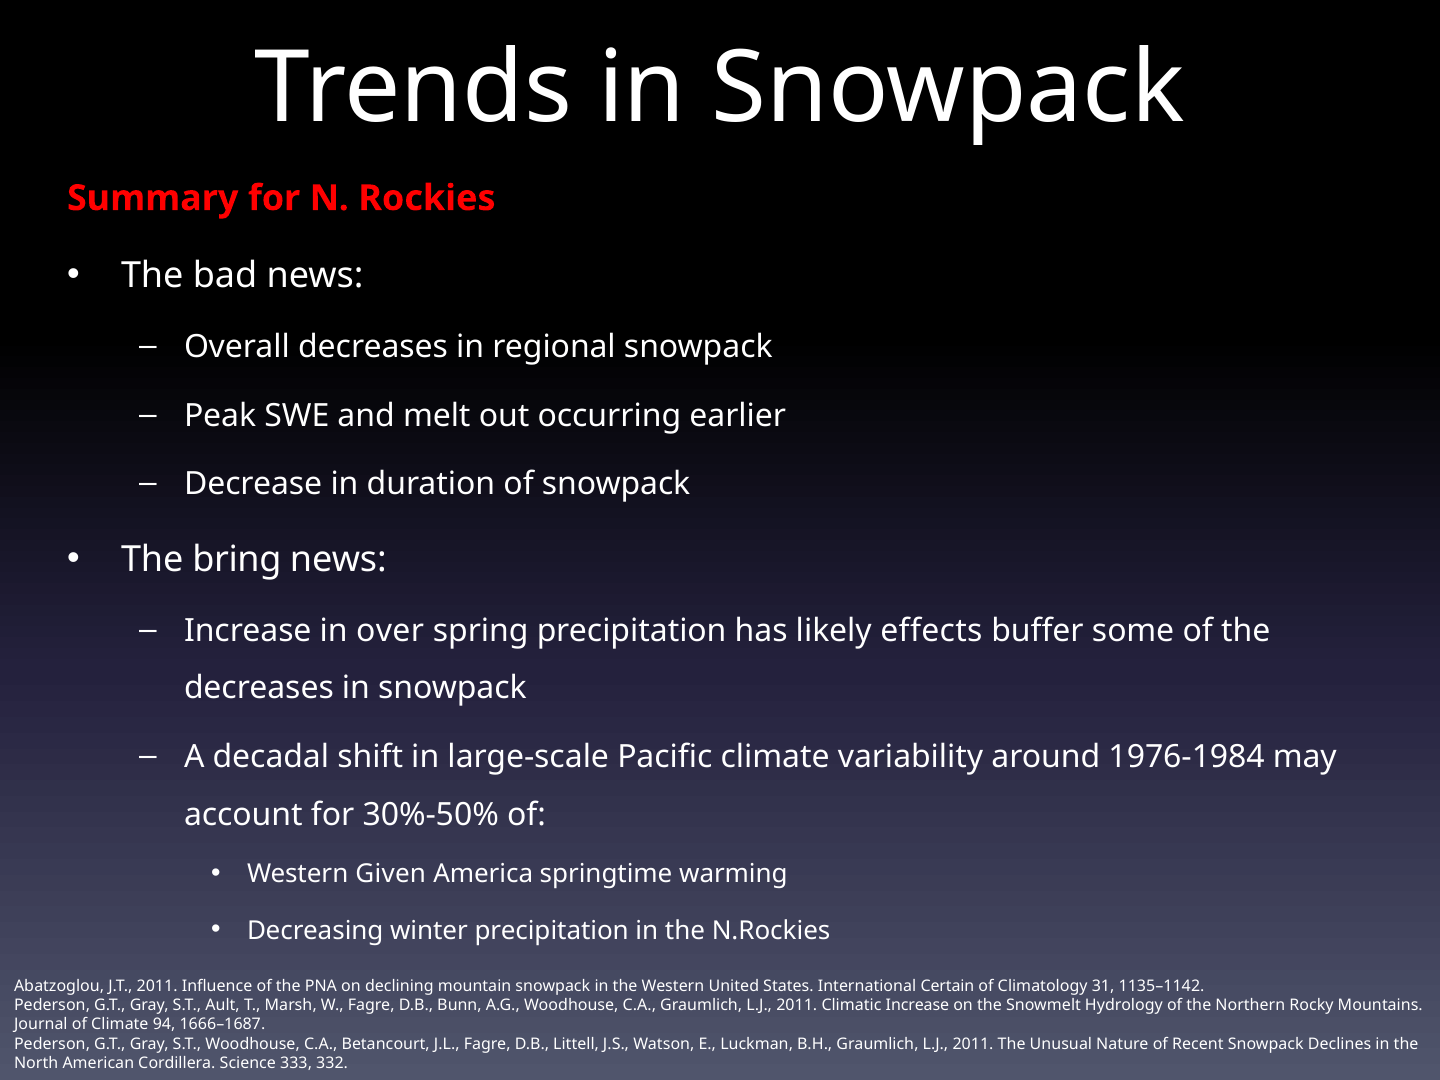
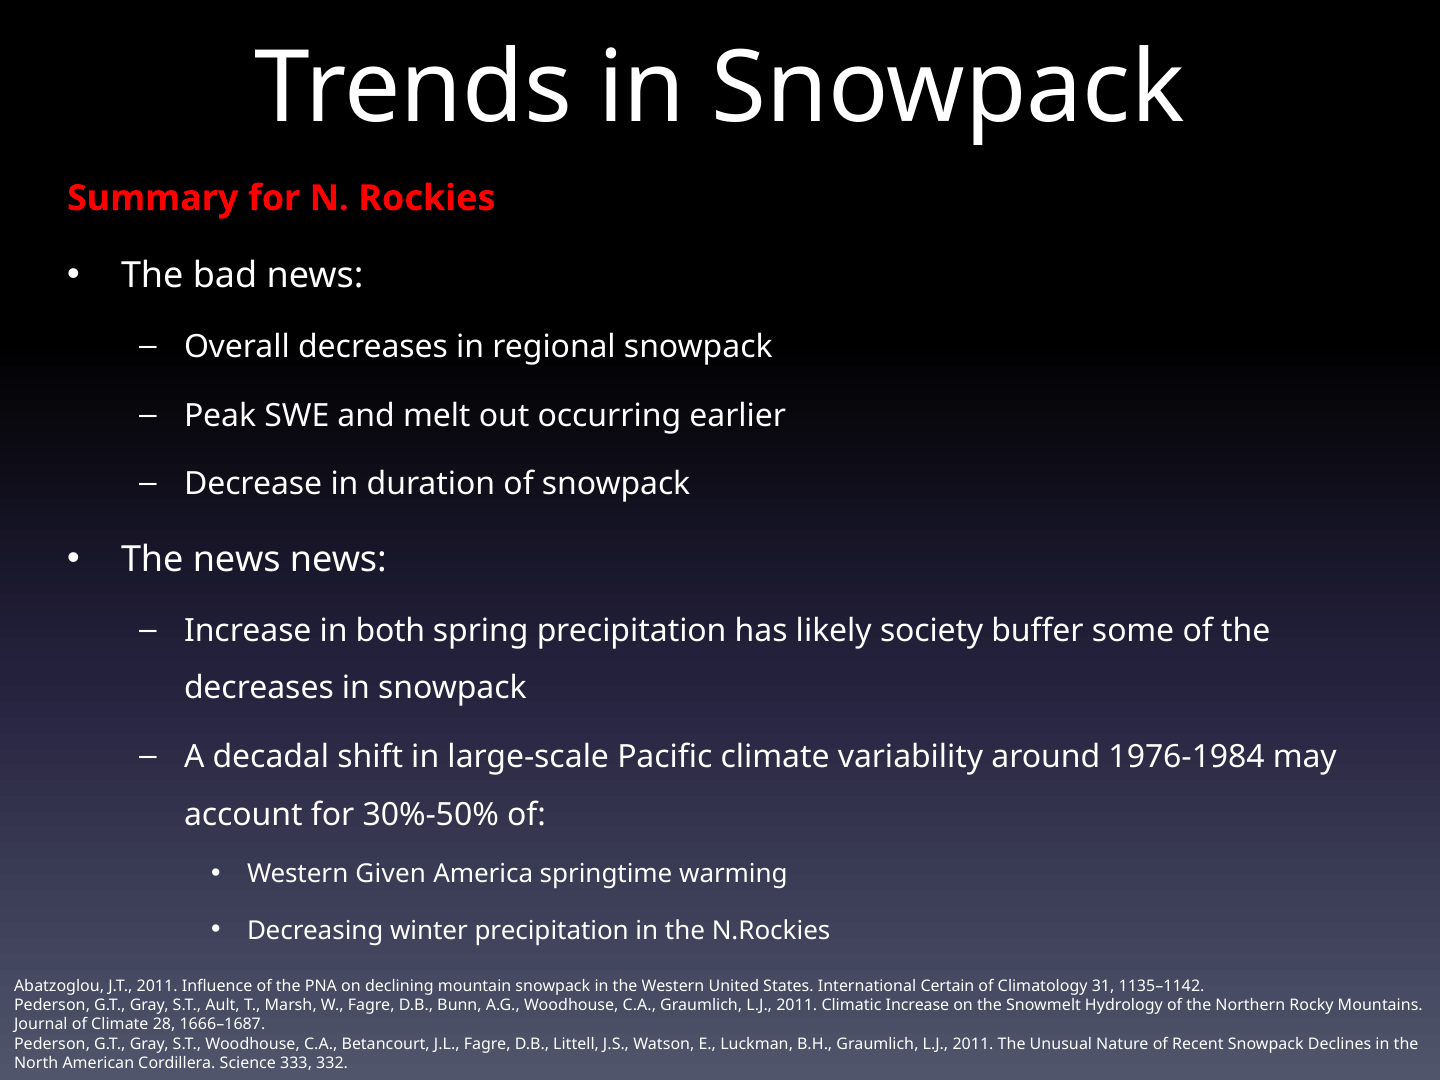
The bring: bring -> news (237, 560)
over: over -> both (390, 631)
effects: effects -> society (932, 631)
94: 94 -> 28 (164, 1025)
